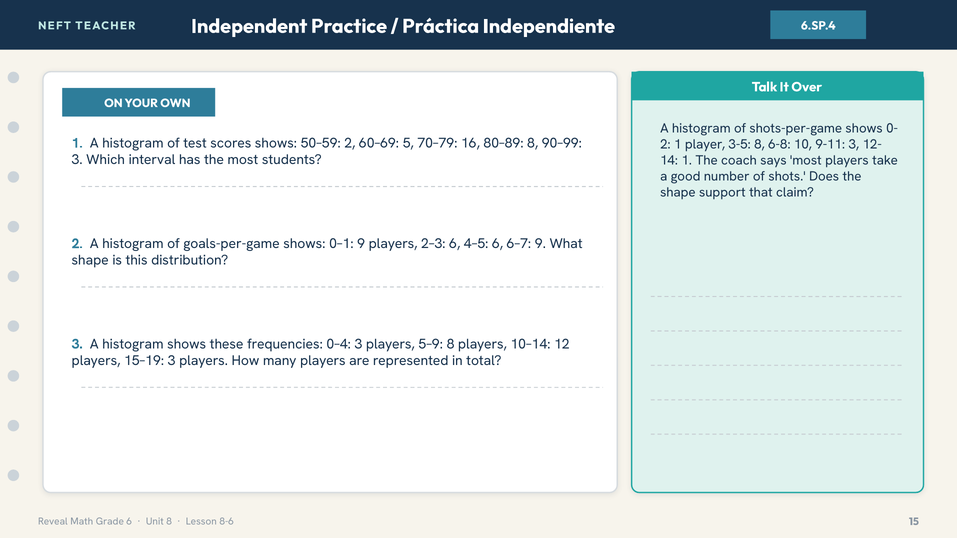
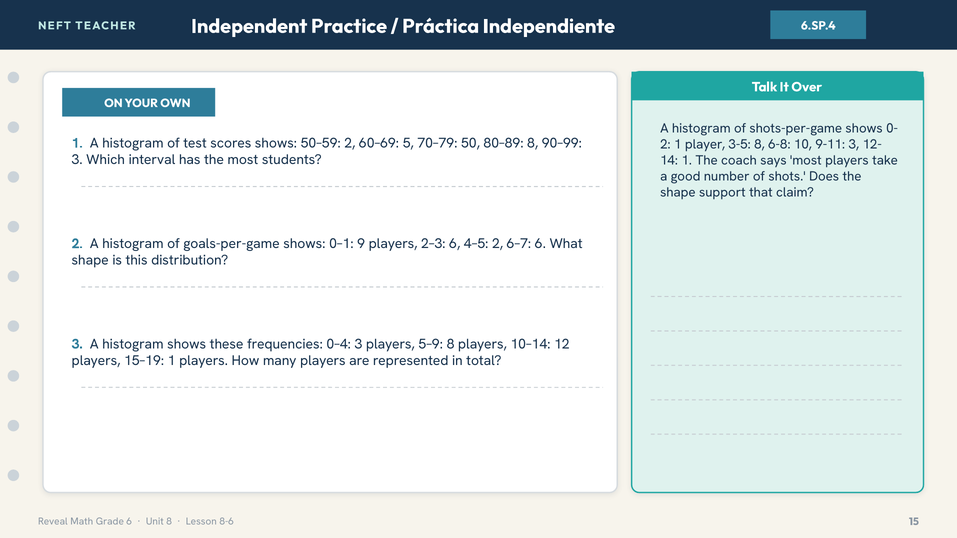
16: 16 -> 50 (471, 143)
4–5 6: 6 -> 2 (498, 244)
6–7 9: 9 -> 6 (540, 244)
15–19 3: 3 -> 1 (172, 361)
